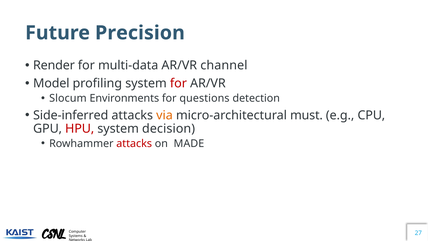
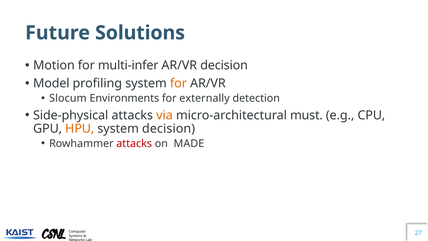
Precision: Precision -> Solutions (140, 33)
Render: Render -> Motion (54, 65)
multi-data: multi-data -> multi-infer (128, 65)
AR/VR channel: channel -> decision (224, 65)
for colour: red -> orange (178, 83)
questions: questions -> externally (205, 98)
Side-inferred: Side-inferred -> Side-physical (71, 115)
HPU colour: red -> orange (80, 129)
